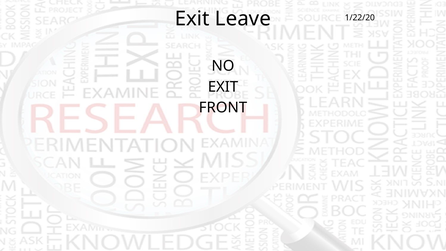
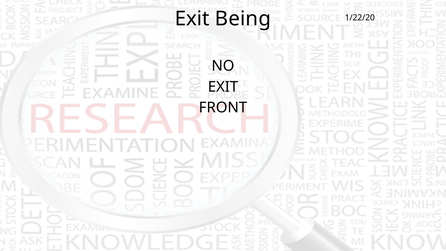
Leave: Leave -> Being (243, 19)
